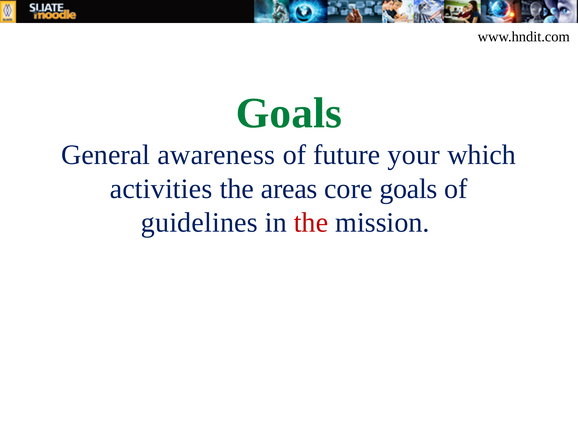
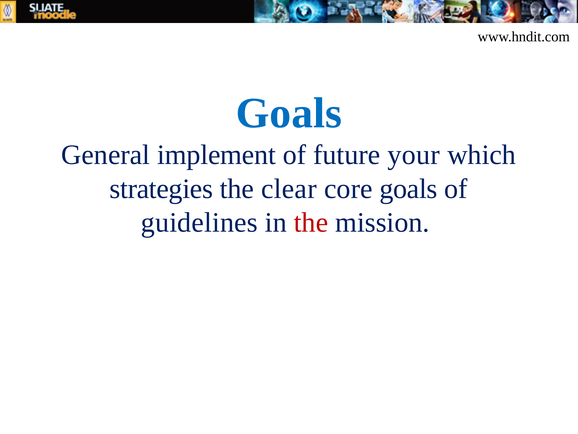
Goals colour: green -> blue (289, 113)
awareness: awareness -> implement (217, 155)
activities: activities -> strategies (161, 189)
areas: areas -> clear (289, 189)
